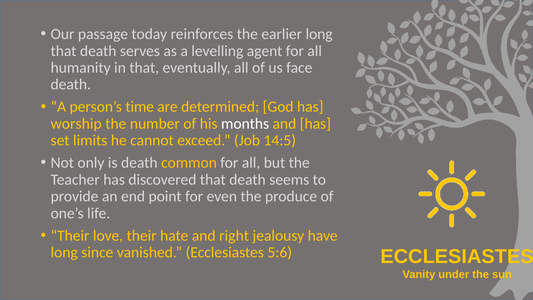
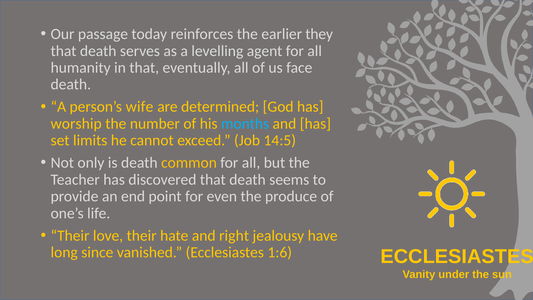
earlier long: long -> they (319, 34)
time: time -> wife (140, 107)
months colour: white -> light blue (245, 124)
5:6: 5:6 -> 1:6 (280, 252)
